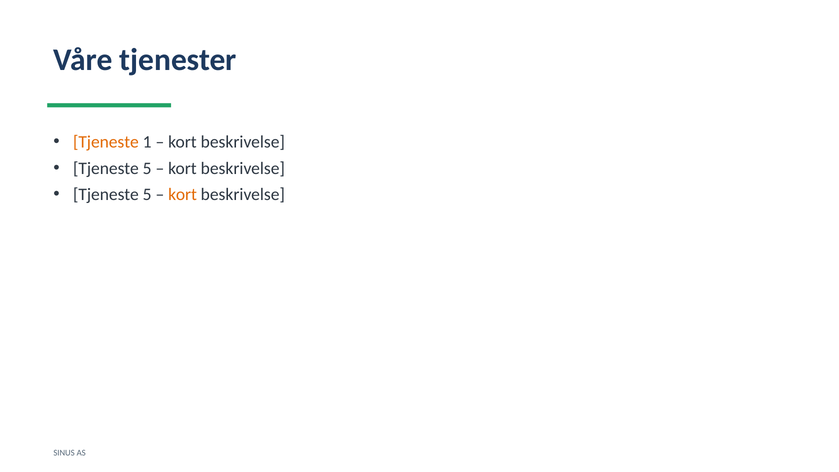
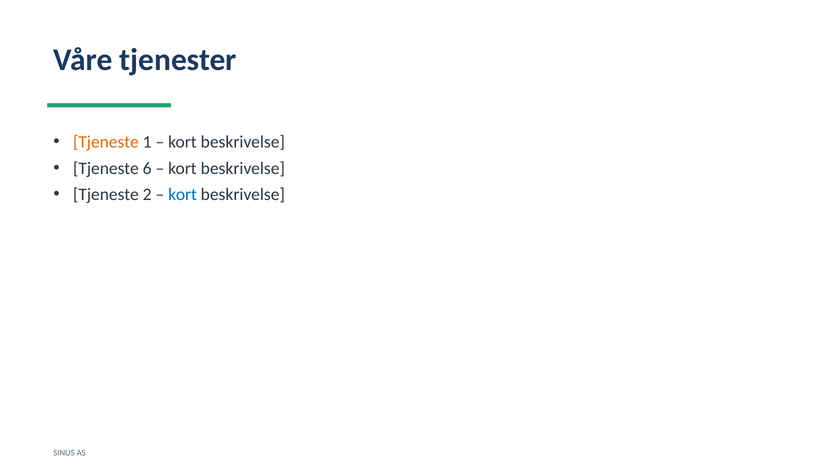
5: 5 -> 6 (147, 168)
5: 5 -> 2 (147, 195)
kort colour: orange -> blue (183, 195)
